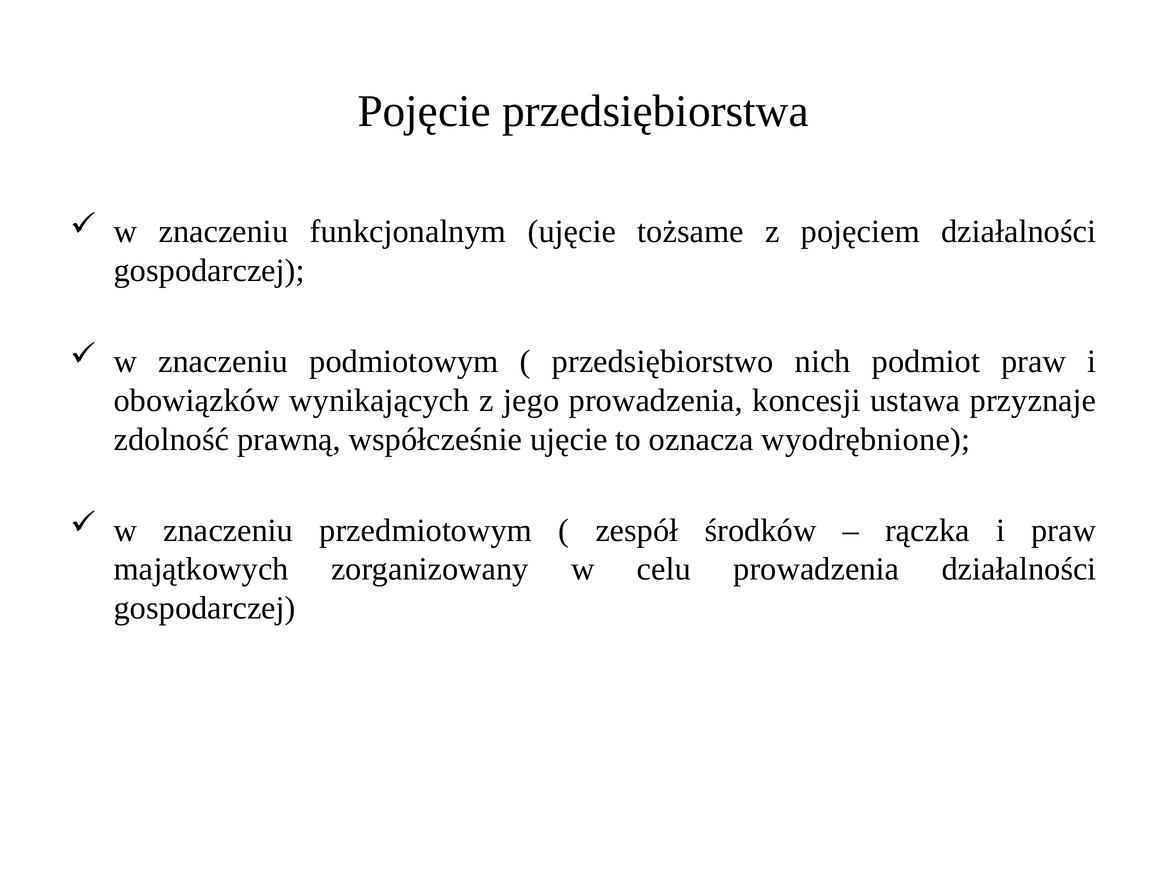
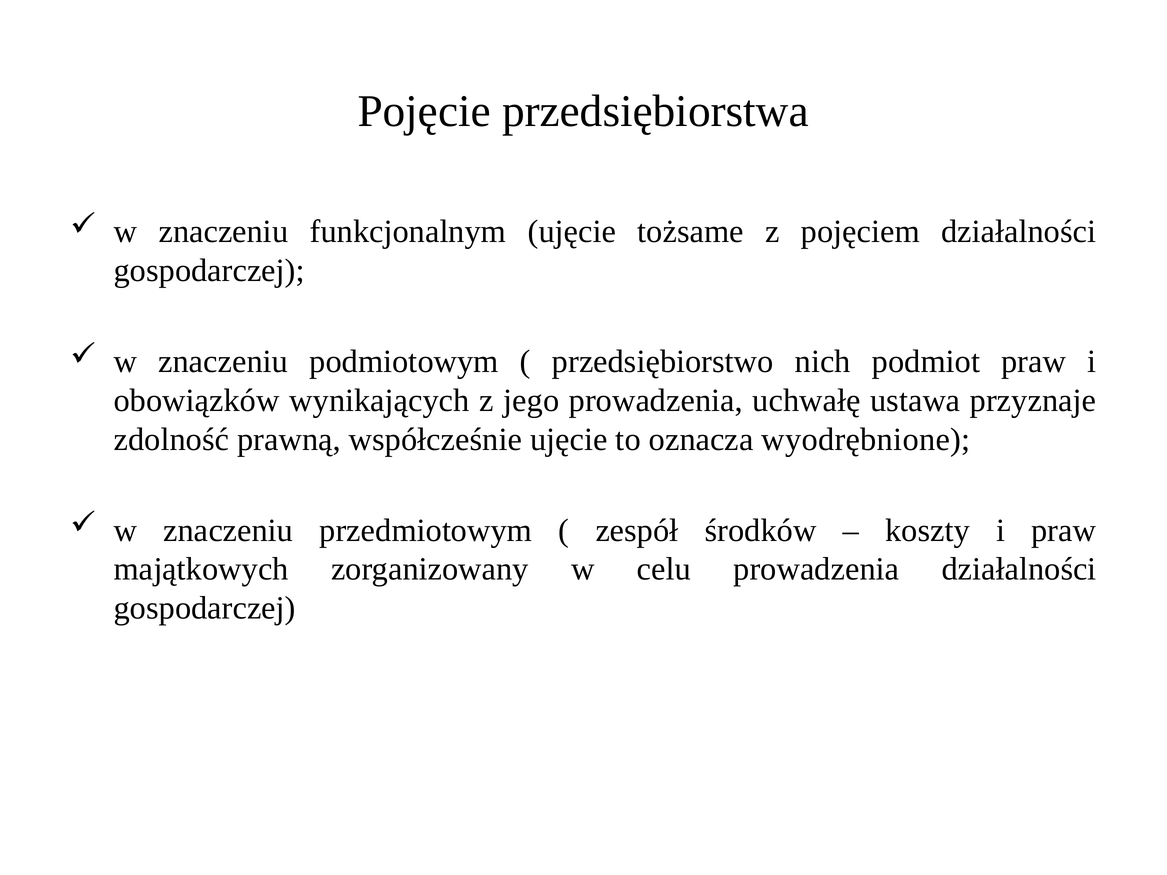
koncesji: koncesji -> uchwałę (806, 401)
rączka: rączka -> koszty (927, 530)
